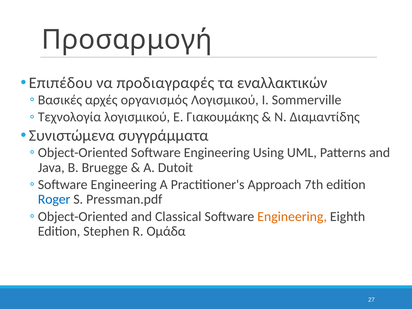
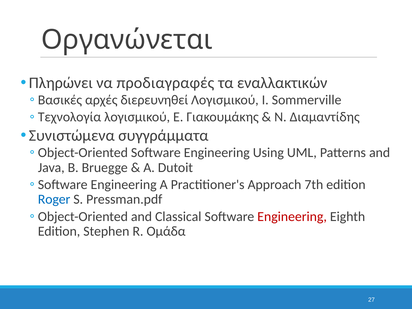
Προσαρμογή: Προσαρμογή -> Οργανώνεται (127, 40)
Επιπέδου: Επιπέδου -> Πληρώνει (61, 83)
οργανισμός: οργανισμός -> διερευνηθεί (154, 100)
Engineering colour: orange -> red (292, 217)
